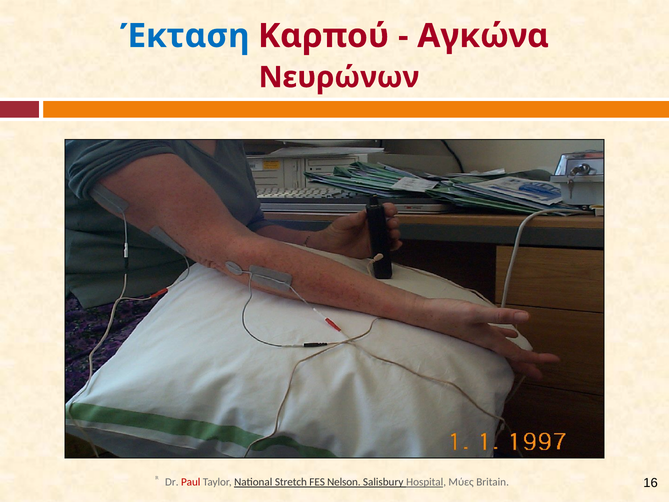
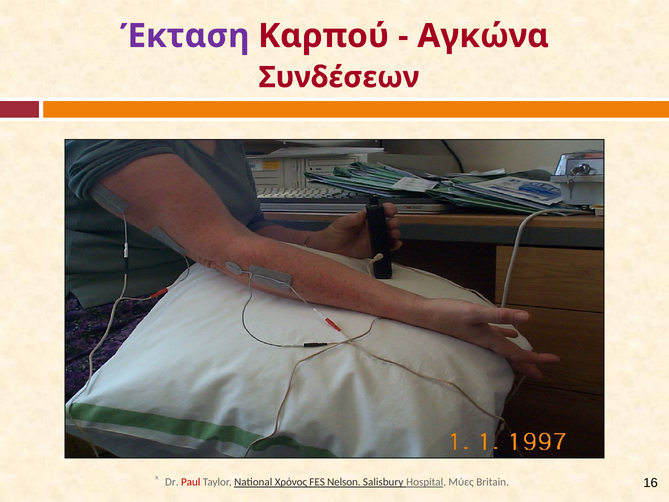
Έκταση colour: blue -> purple (185, 36)
Νευρώνων: Νευρώνων -> Συνδέσεων (339, 77)
Stretch: Stretch -> Χρόνος (291, 482)
